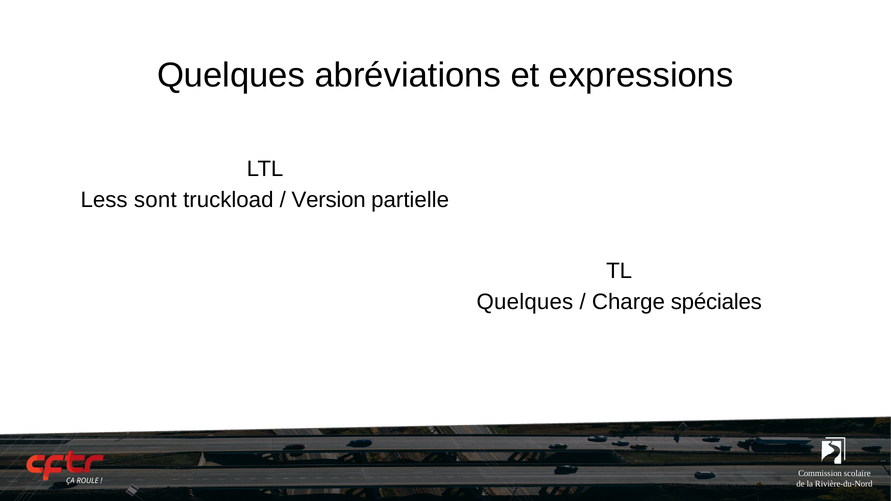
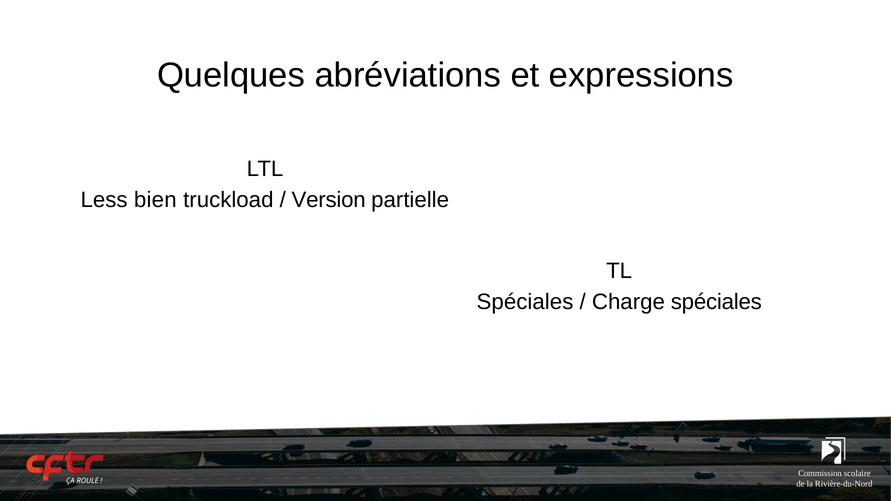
sont: sont -> bien (155, 200)
Quelques: Quelques -> Spéciales (525, 302)
